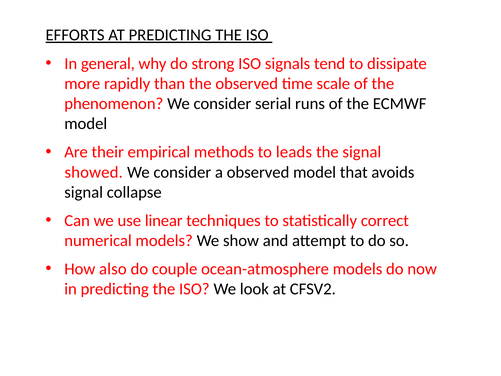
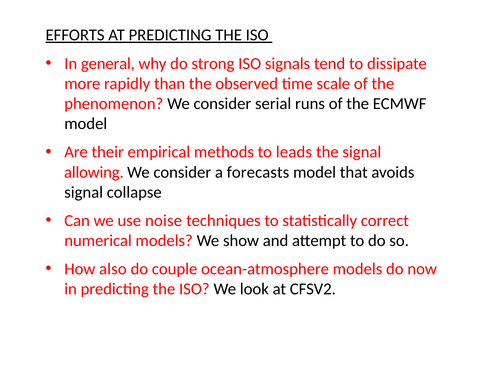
showed: showed -> allowing (94, 172)
a observed: observed -> forecasts (258, 172)
linear: linear -> noise (164, 220)
